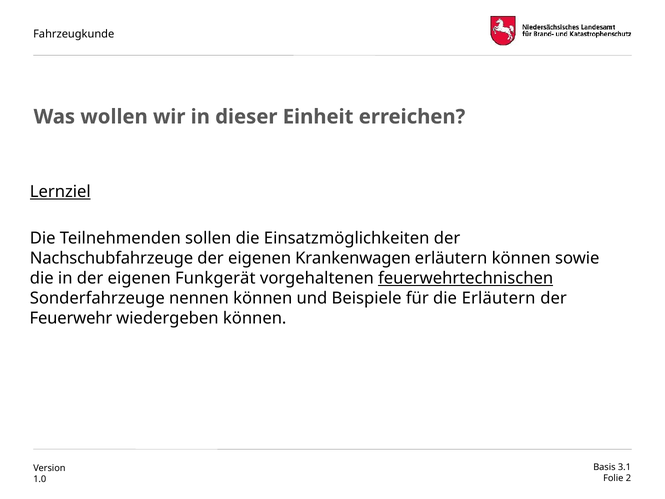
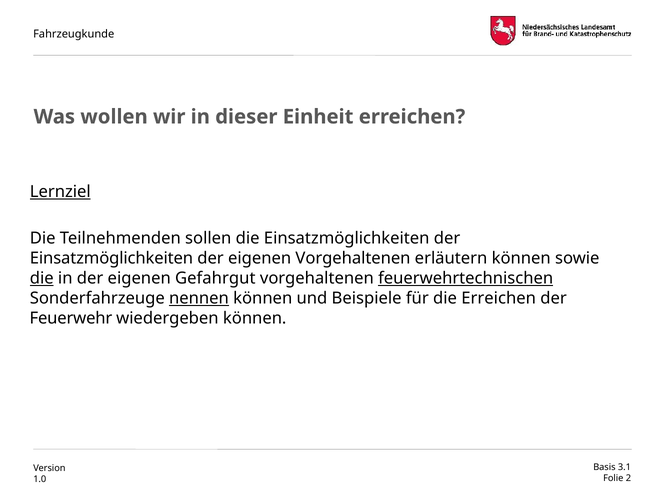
Nachschubfahrzeuge: Nachschubfahrzeuge -> Einsatzmöglichkeiten (111, 258)
eigenen Krankenwagen: Krankenwagen -> Vorgehaltenen (353, 258)
die underline: none -> present (42, 278)
Funkgerät: Funkgerät -> Gefahrgut (215, 278)
nennen underline: none -> present (199, 298)
die Erläutern: Erläutern -> Erreichen (499, 298)
